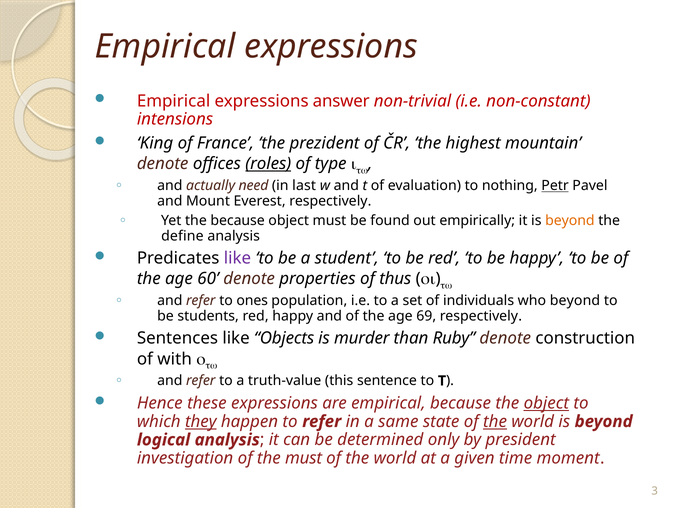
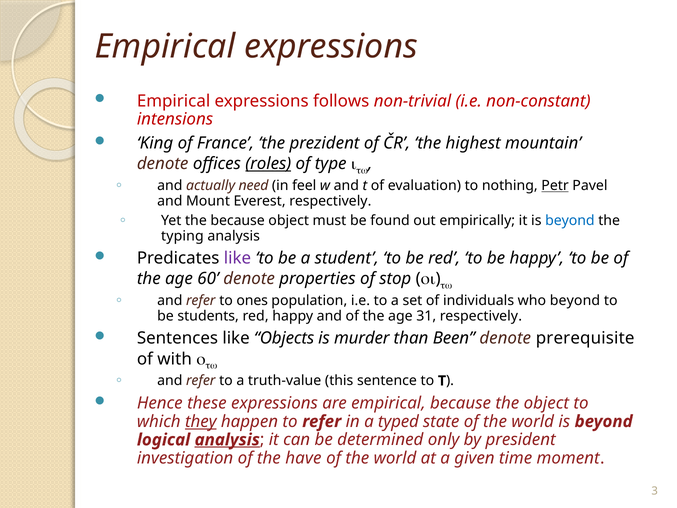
answer: answer -> follows (341, 101)
last: last -> feel (304, 186)
beyond colour: orange -> blue (570, 221)
define: define -> typing (182, 236)
thus: thus -> stop (395, 279)
69: 69 -> 31 (426, 316)
Ruby: Ruby -> Been (454, 338)
construction: construction -> prerequisite (585, 338)
object underline: present -> none (546, 403)
same: same -> typed (398, 421)
the underline: present -> none (495, 421)
analysis underline: none -> present (227, 440)
the must: must -> have (303, 458)
